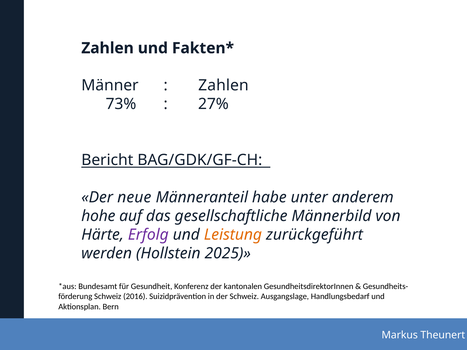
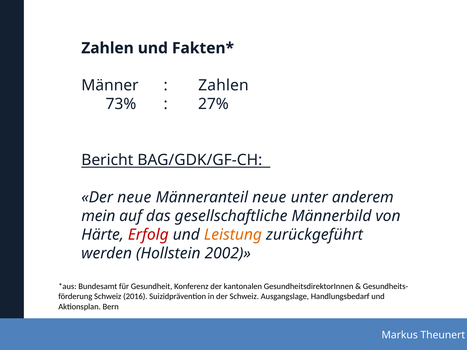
Männeranteil habe: habe -> neue (269, 198)
hohe: hohe -> mein (98, 216)
Erfolg colour: purple -> red (148, 235)
2025: 2025 -> 2002 (228, 254)
